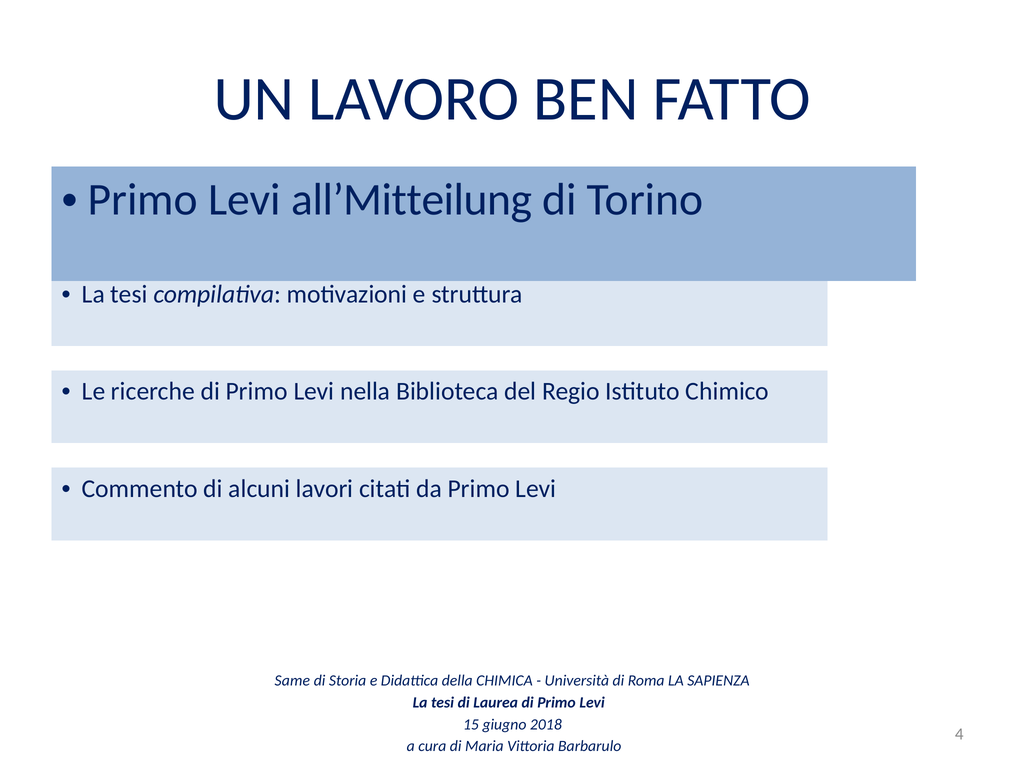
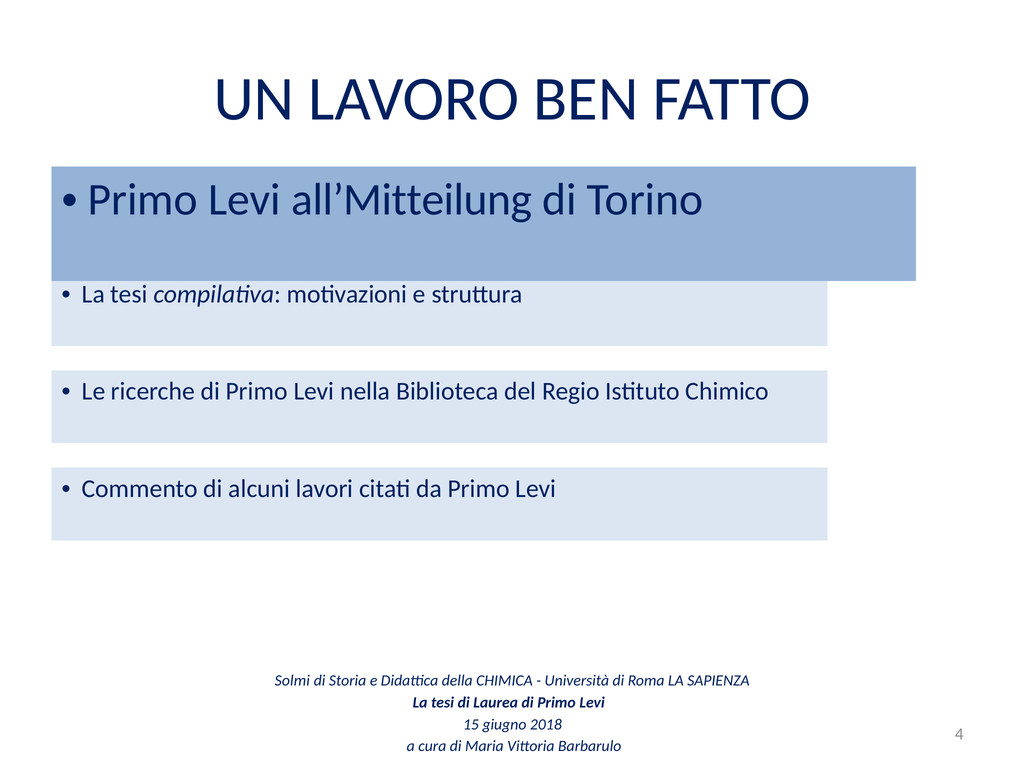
Same: Same -> Solmi (292, 680)
